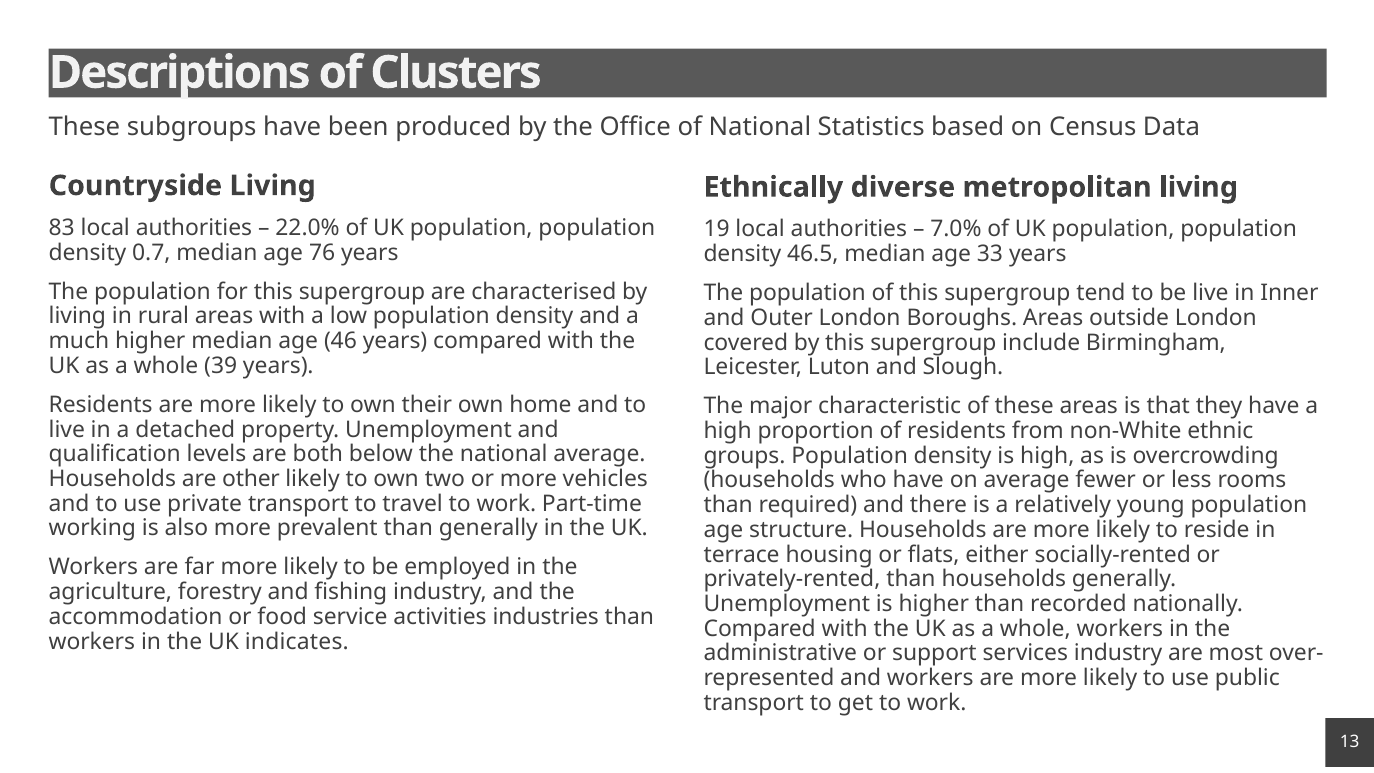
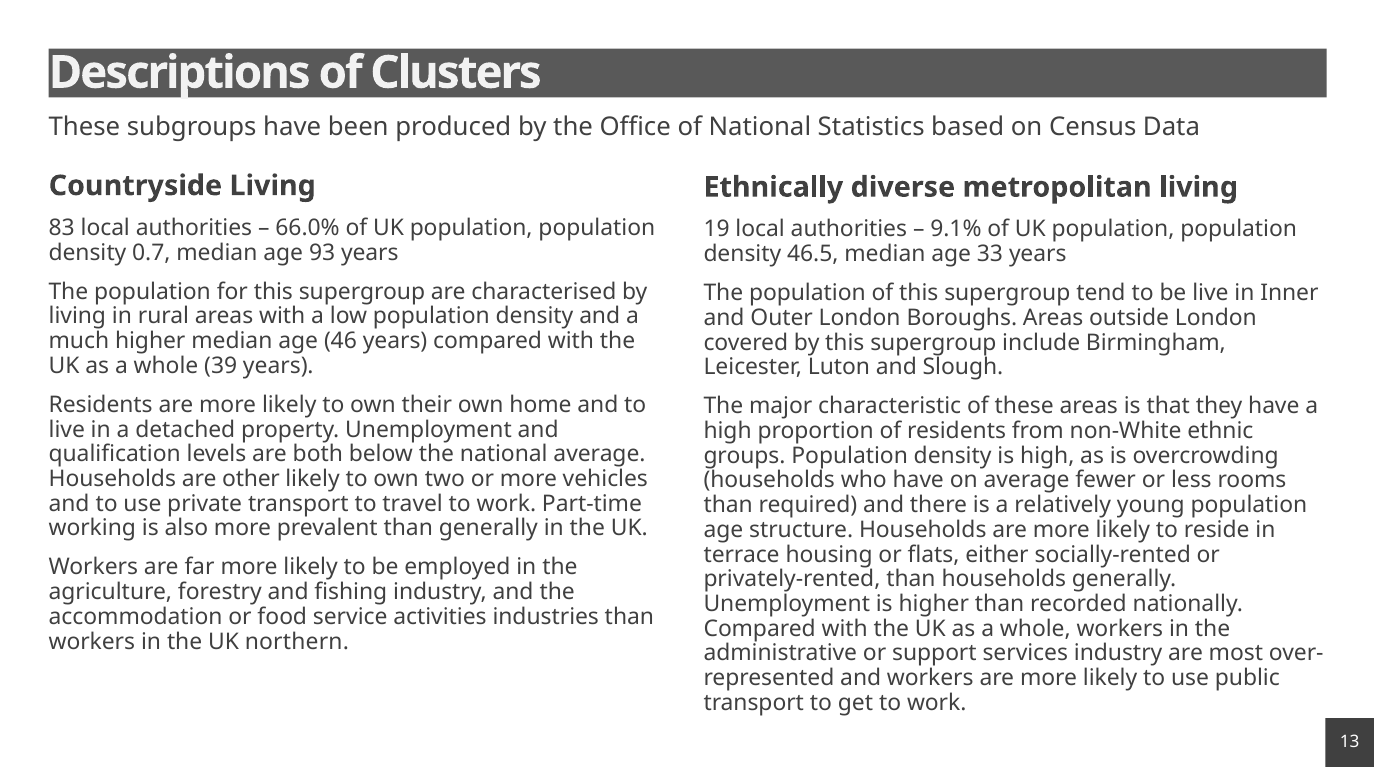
22.0%: 22.0% -> 66.0% (308, 228)
7.0%: 7.0% -> 9.1% (956, 229)
76: 76 -> 93 (322, 253)
indicates: indicates -> northern (297, 641)
